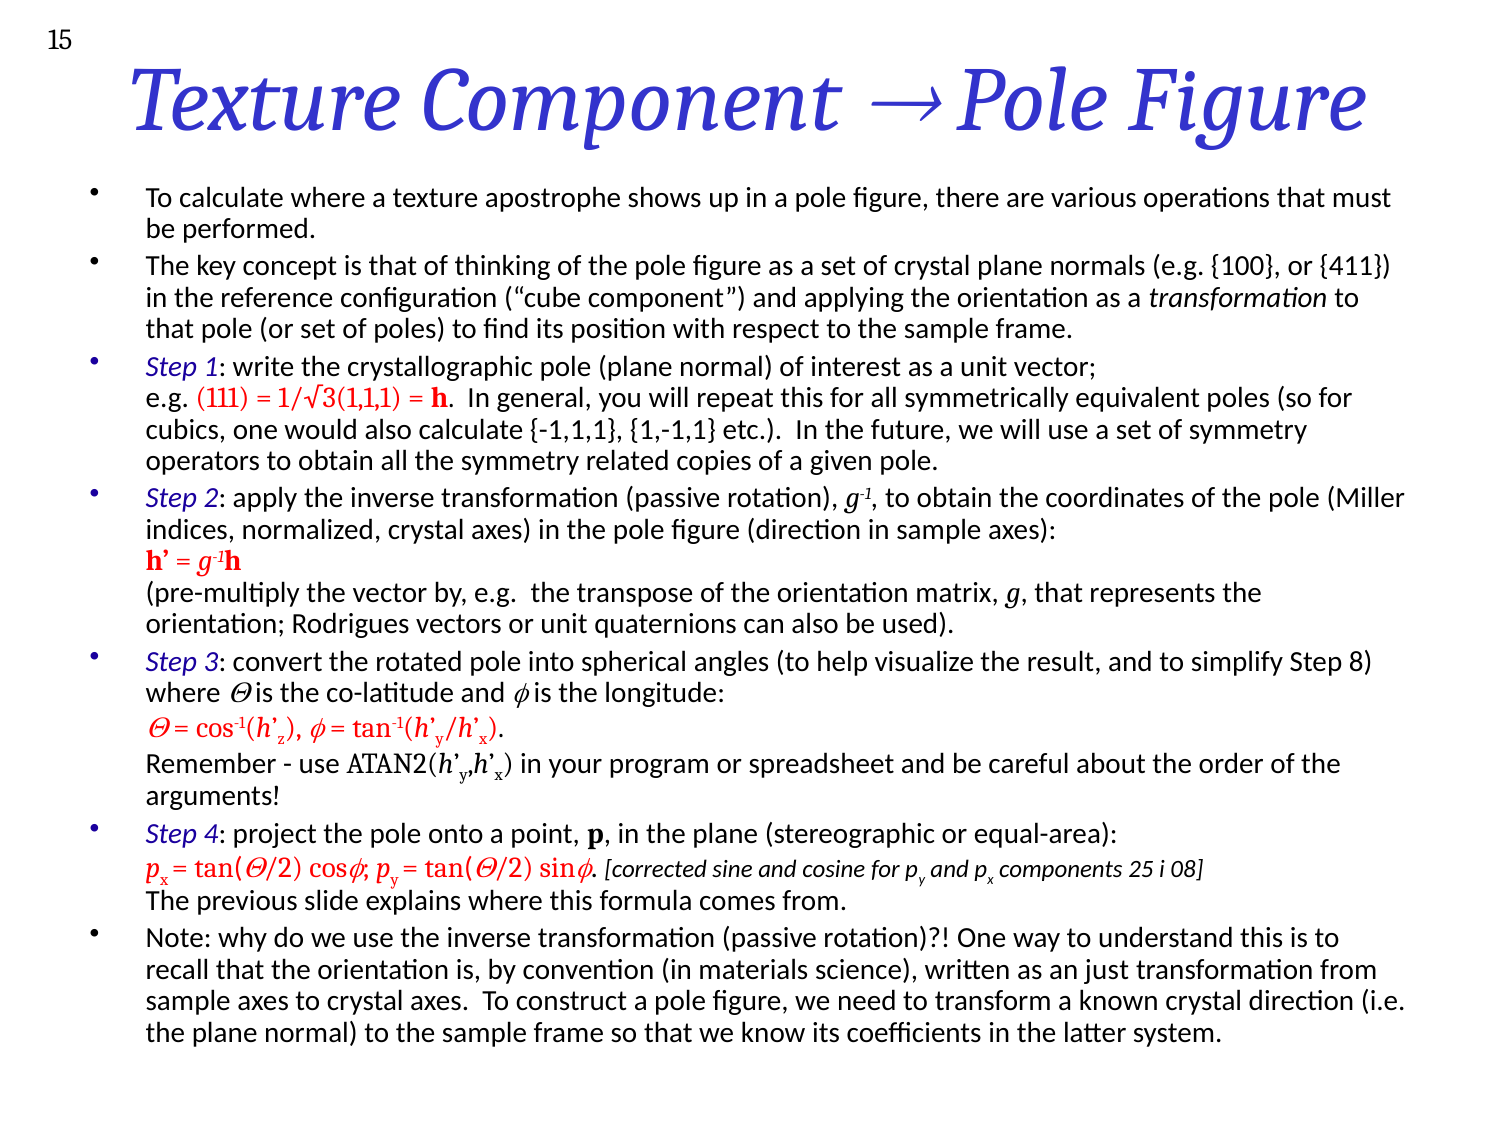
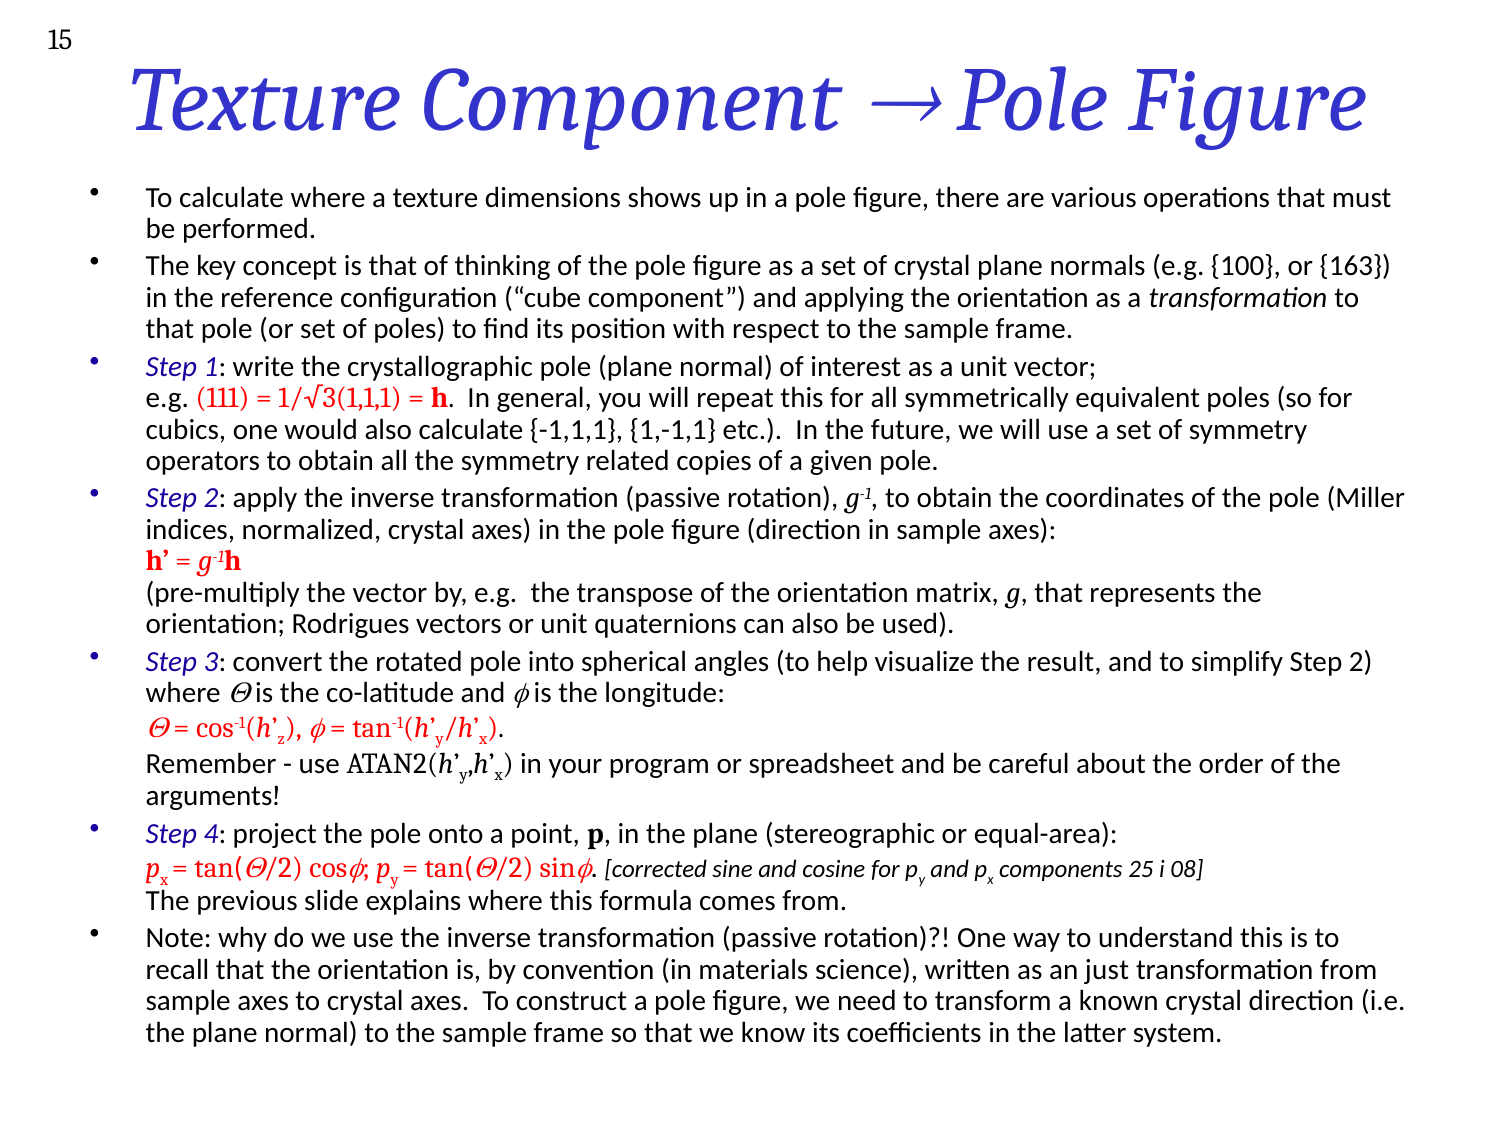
apostrophe: apostrophe -> dimensions (553, 197)
411: 411 -> 163 (1355, 266)
simplify Step 8: 8 -> 2 (1361, 661)
